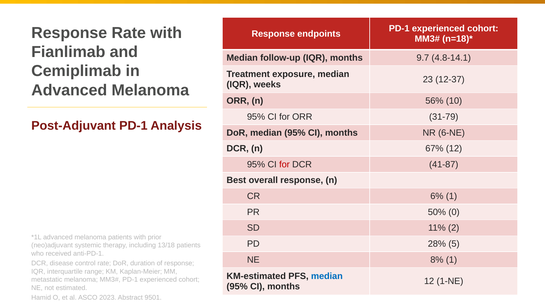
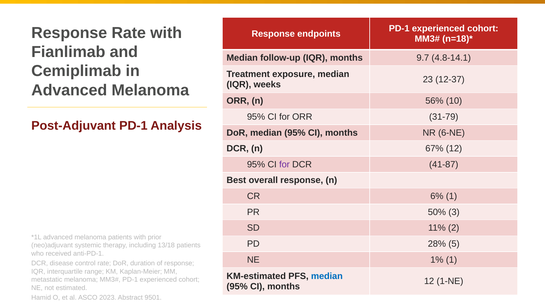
for colour: red -> purple (284, 165)
0: 0 -> 3 (454, 212)
8%: 8% -> 1% (437, 260)
